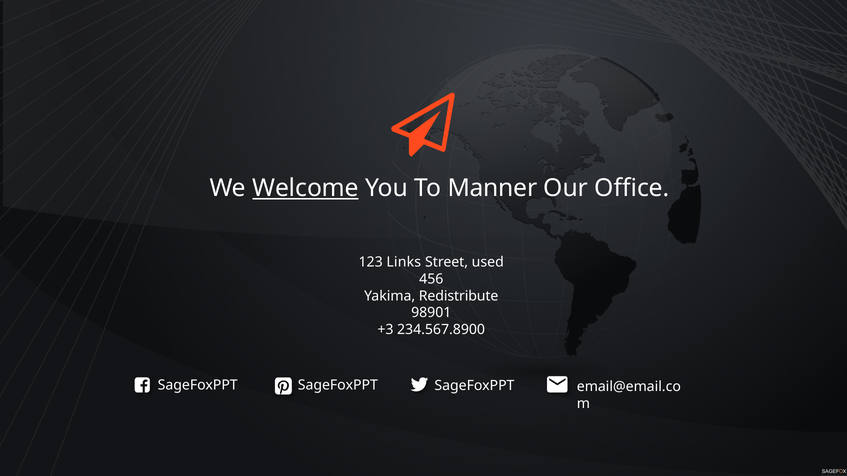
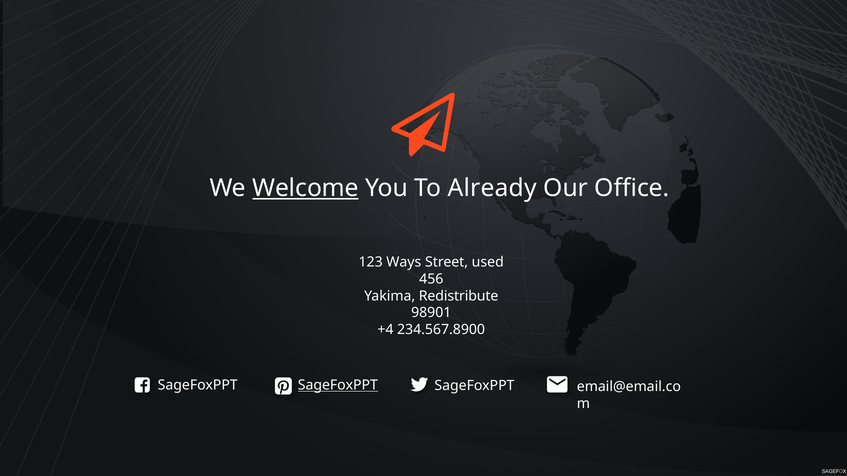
Manner: Manner -> Already (492, 188)
Links: Links -> Ways (404, 262)
+3: +3 -> +4 (385, 330)
SageFoxPPT underline: none -> present (338, 386)
